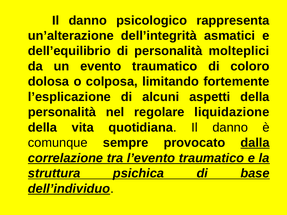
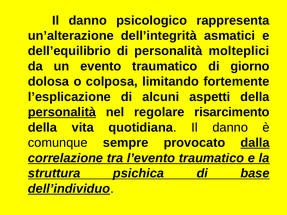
coloro: coloro -> giorno (250, 66)
personalità underline: none -> present (62, 112)
liquidazione: liquidazione -> risarcimento (232, 112)
